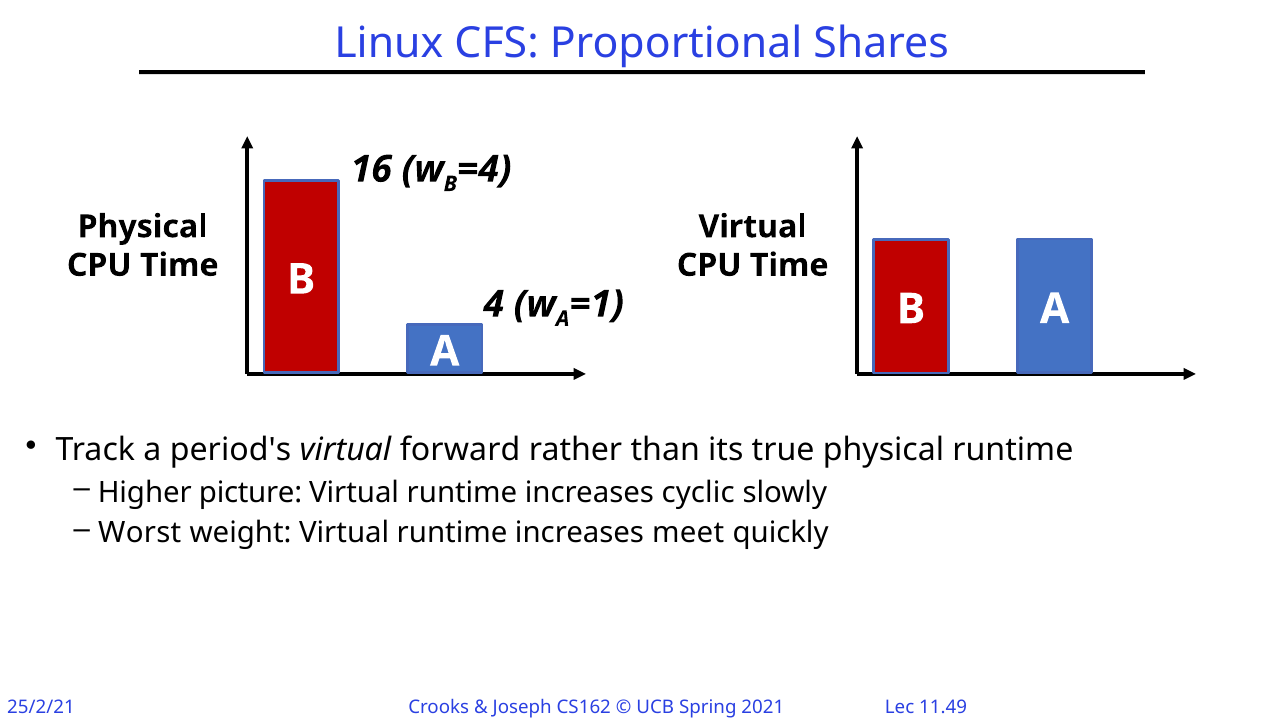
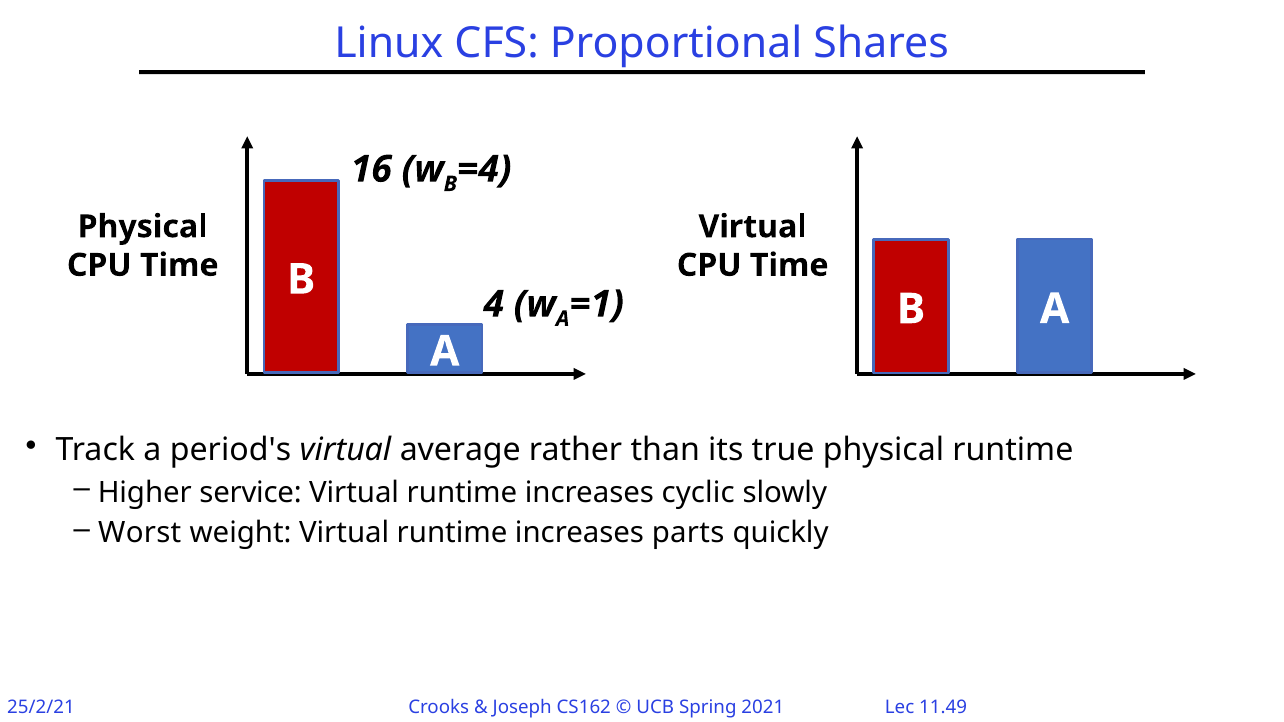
forward: forward -> average (460, 451)
picture: picture -> service (251, 493)
meet: meet -> parts (688, 533)
